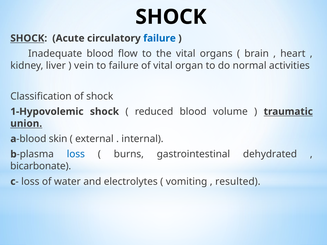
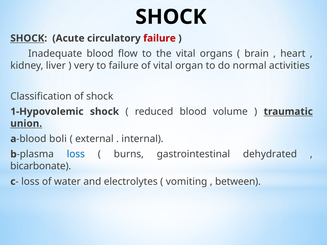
failure colour: blue -> red (160, 38)
vein: vein -> very (84, 66)
skin: skin -> boli (58, 139)
resulted: resulted -> between (238, 182)
